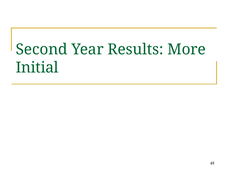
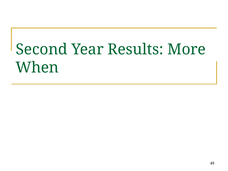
Initial: Initial -> When (37, 68)
